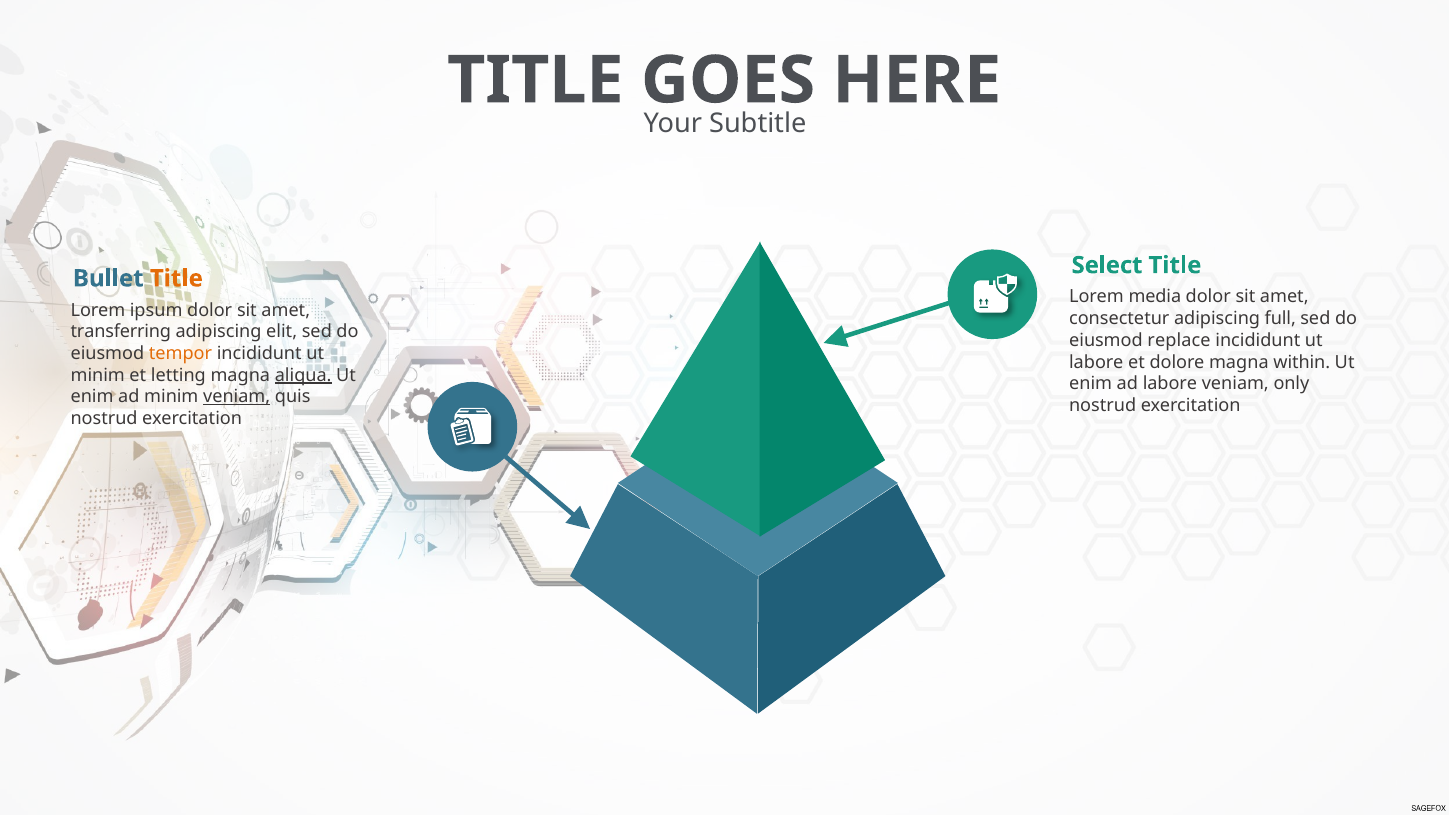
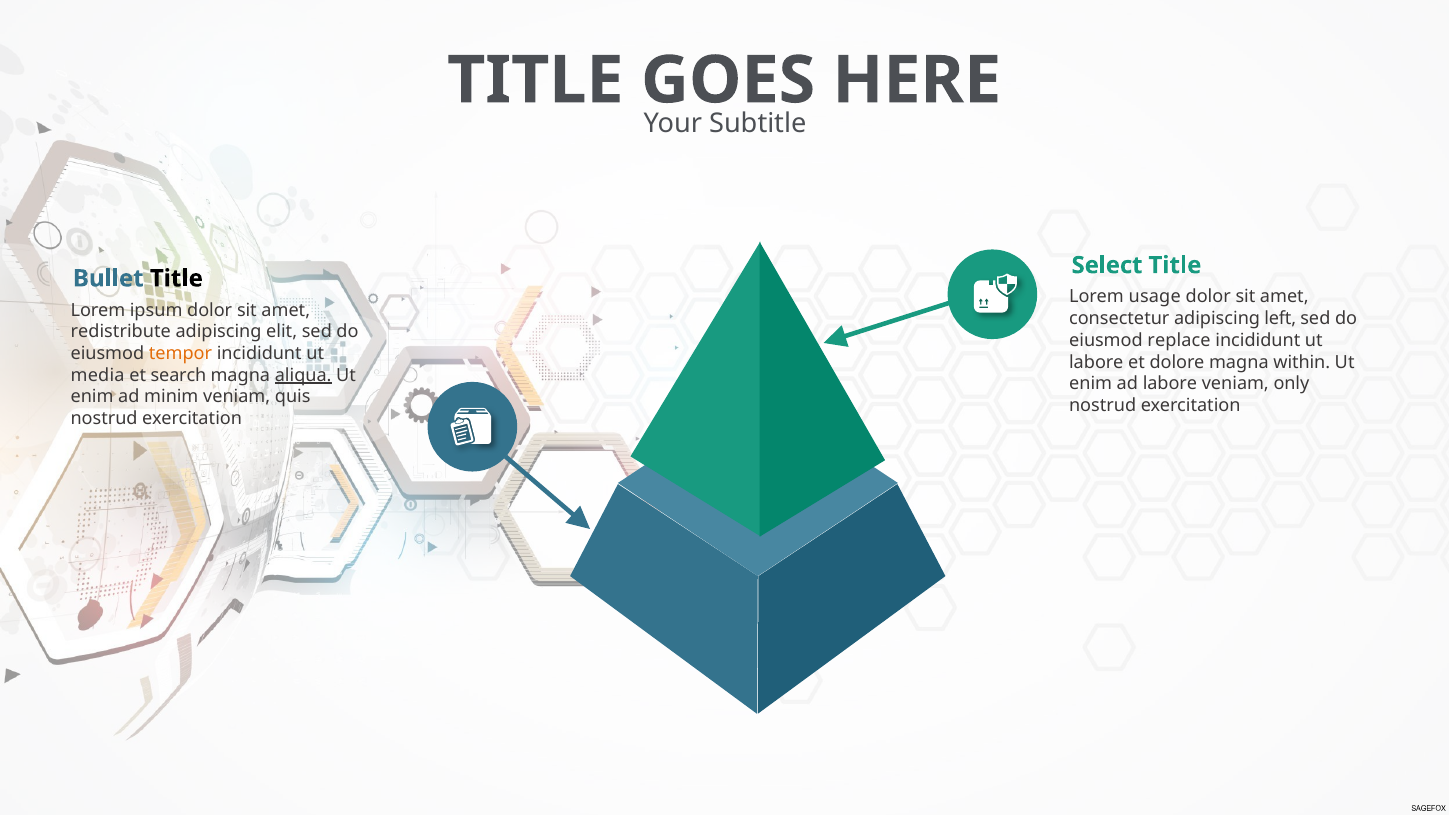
Title colour: orange -> black (176, 279)
media: media -> usage (1155, 297)
full: full -> left (1280, 319)
transferring: transferring -> redistribute (121, 332)
minim: minim -> media (98, 375)
letting: letting -> search (178, 375)
veniam underline: present -> none (237, 397)
